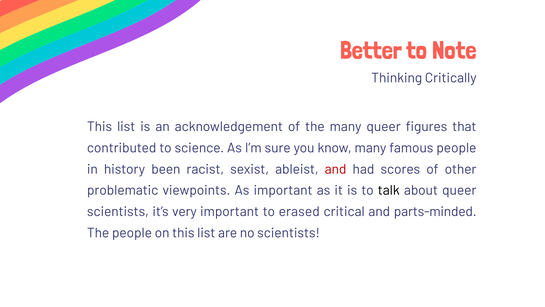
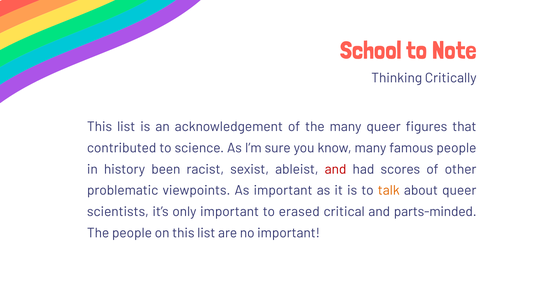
Better: Better -> School (371, 51)
talk colour: black -> orange (389, 190)
very: very -> only (184, 211)
no scientists: scientists -> important (289, 233)
